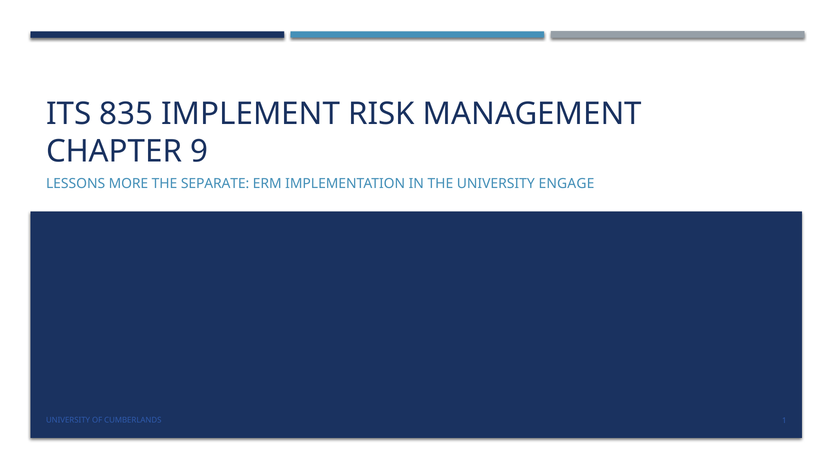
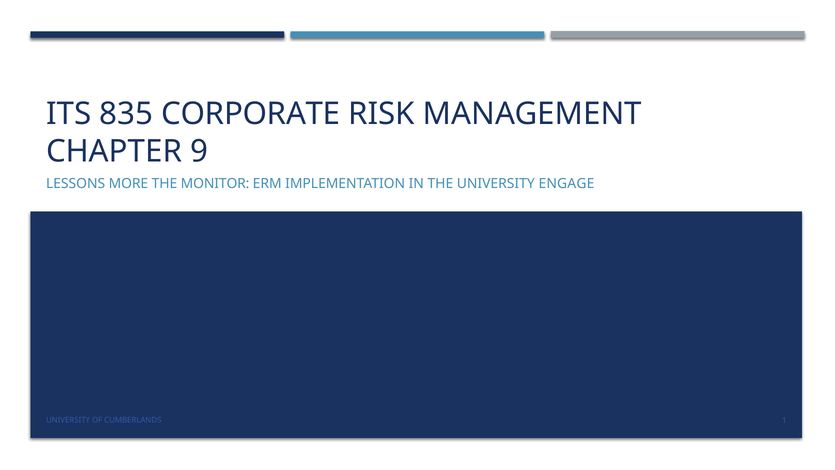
IMPLEMENT: IMPLEMENT -> CORPORATE (251, 114)
SEPARATE: SEPARATE -> MONITOR (215, 183)
